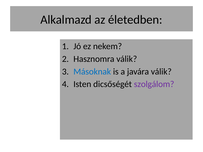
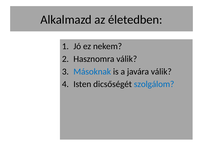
szolgálom colour: purple -> blue (154, 84)
